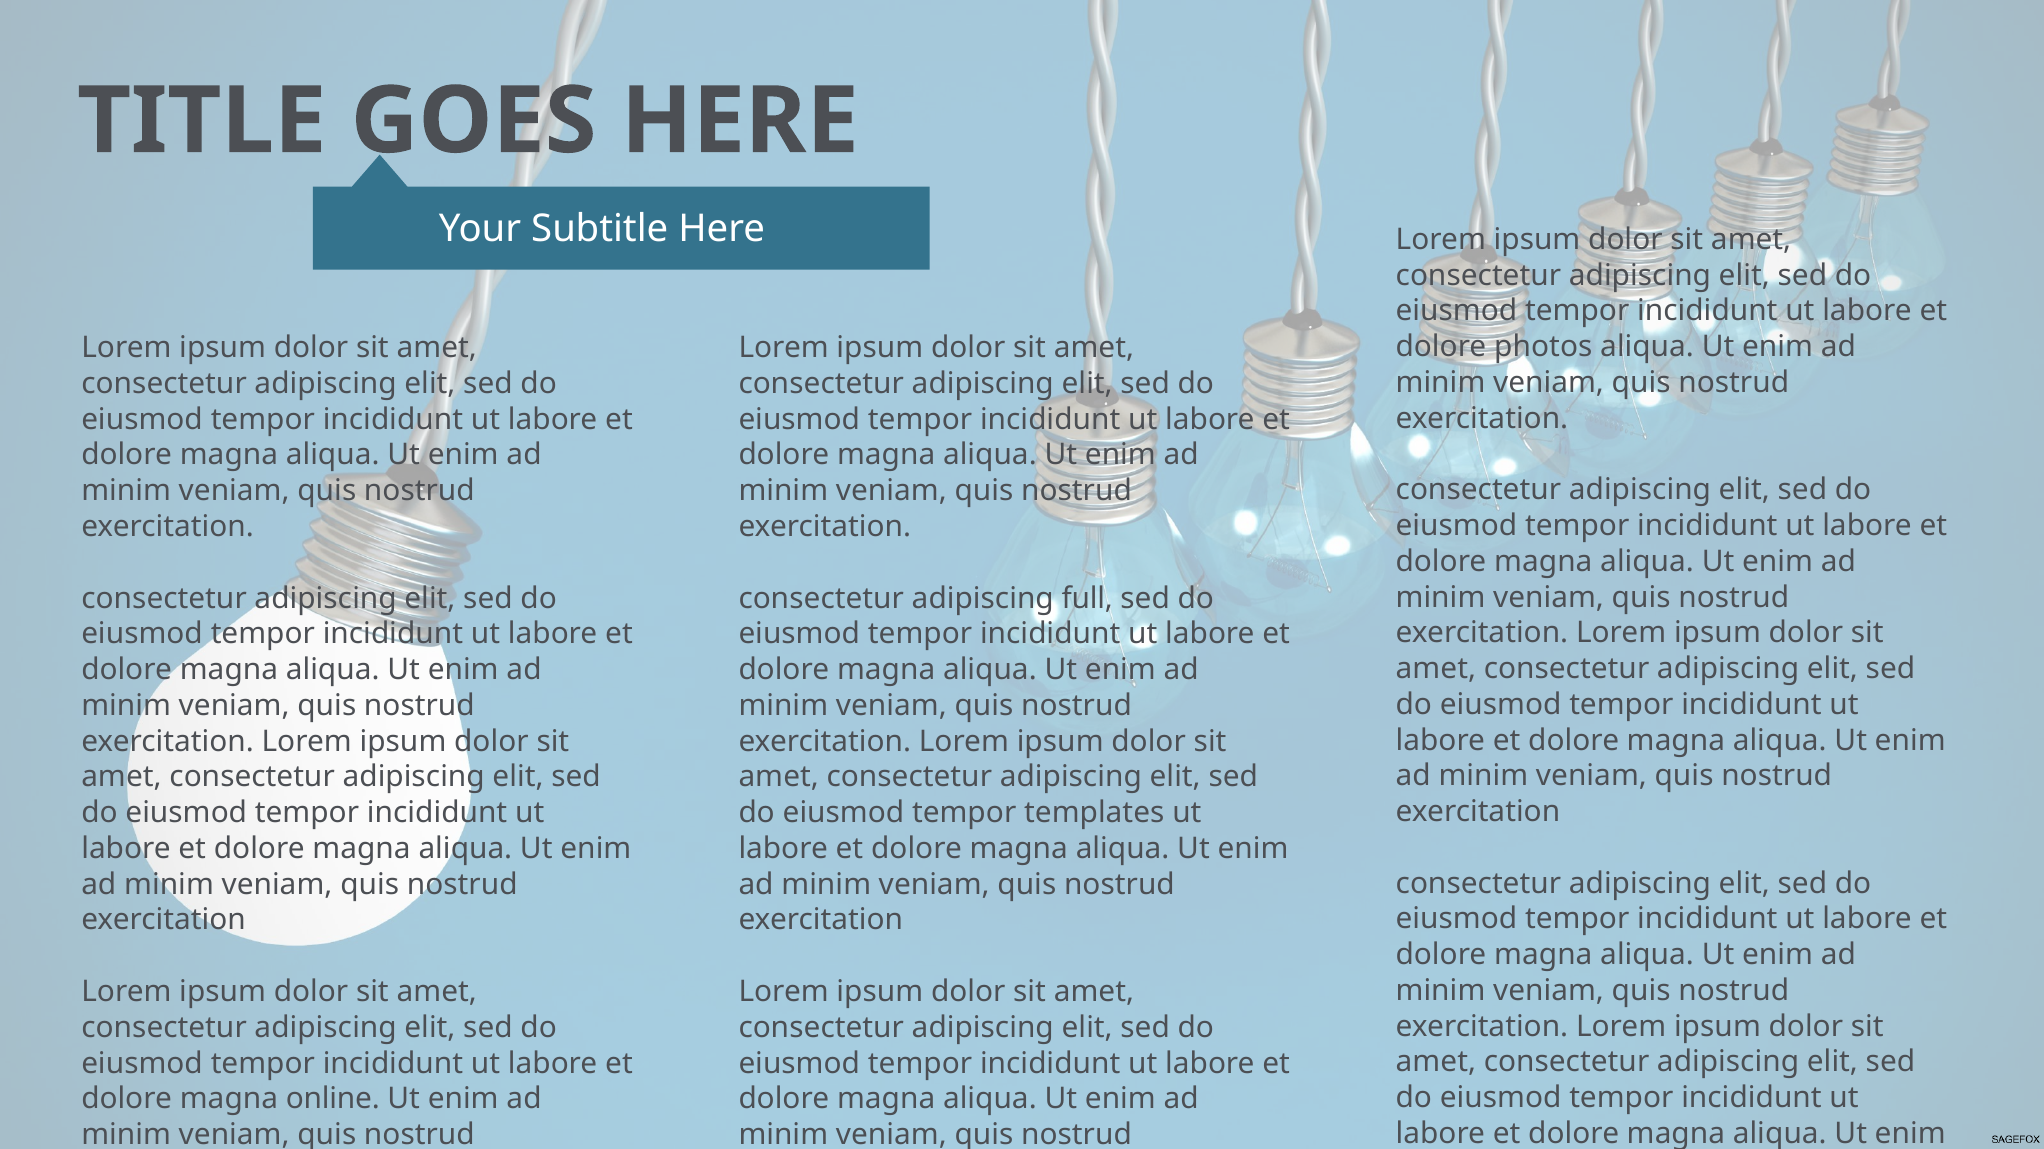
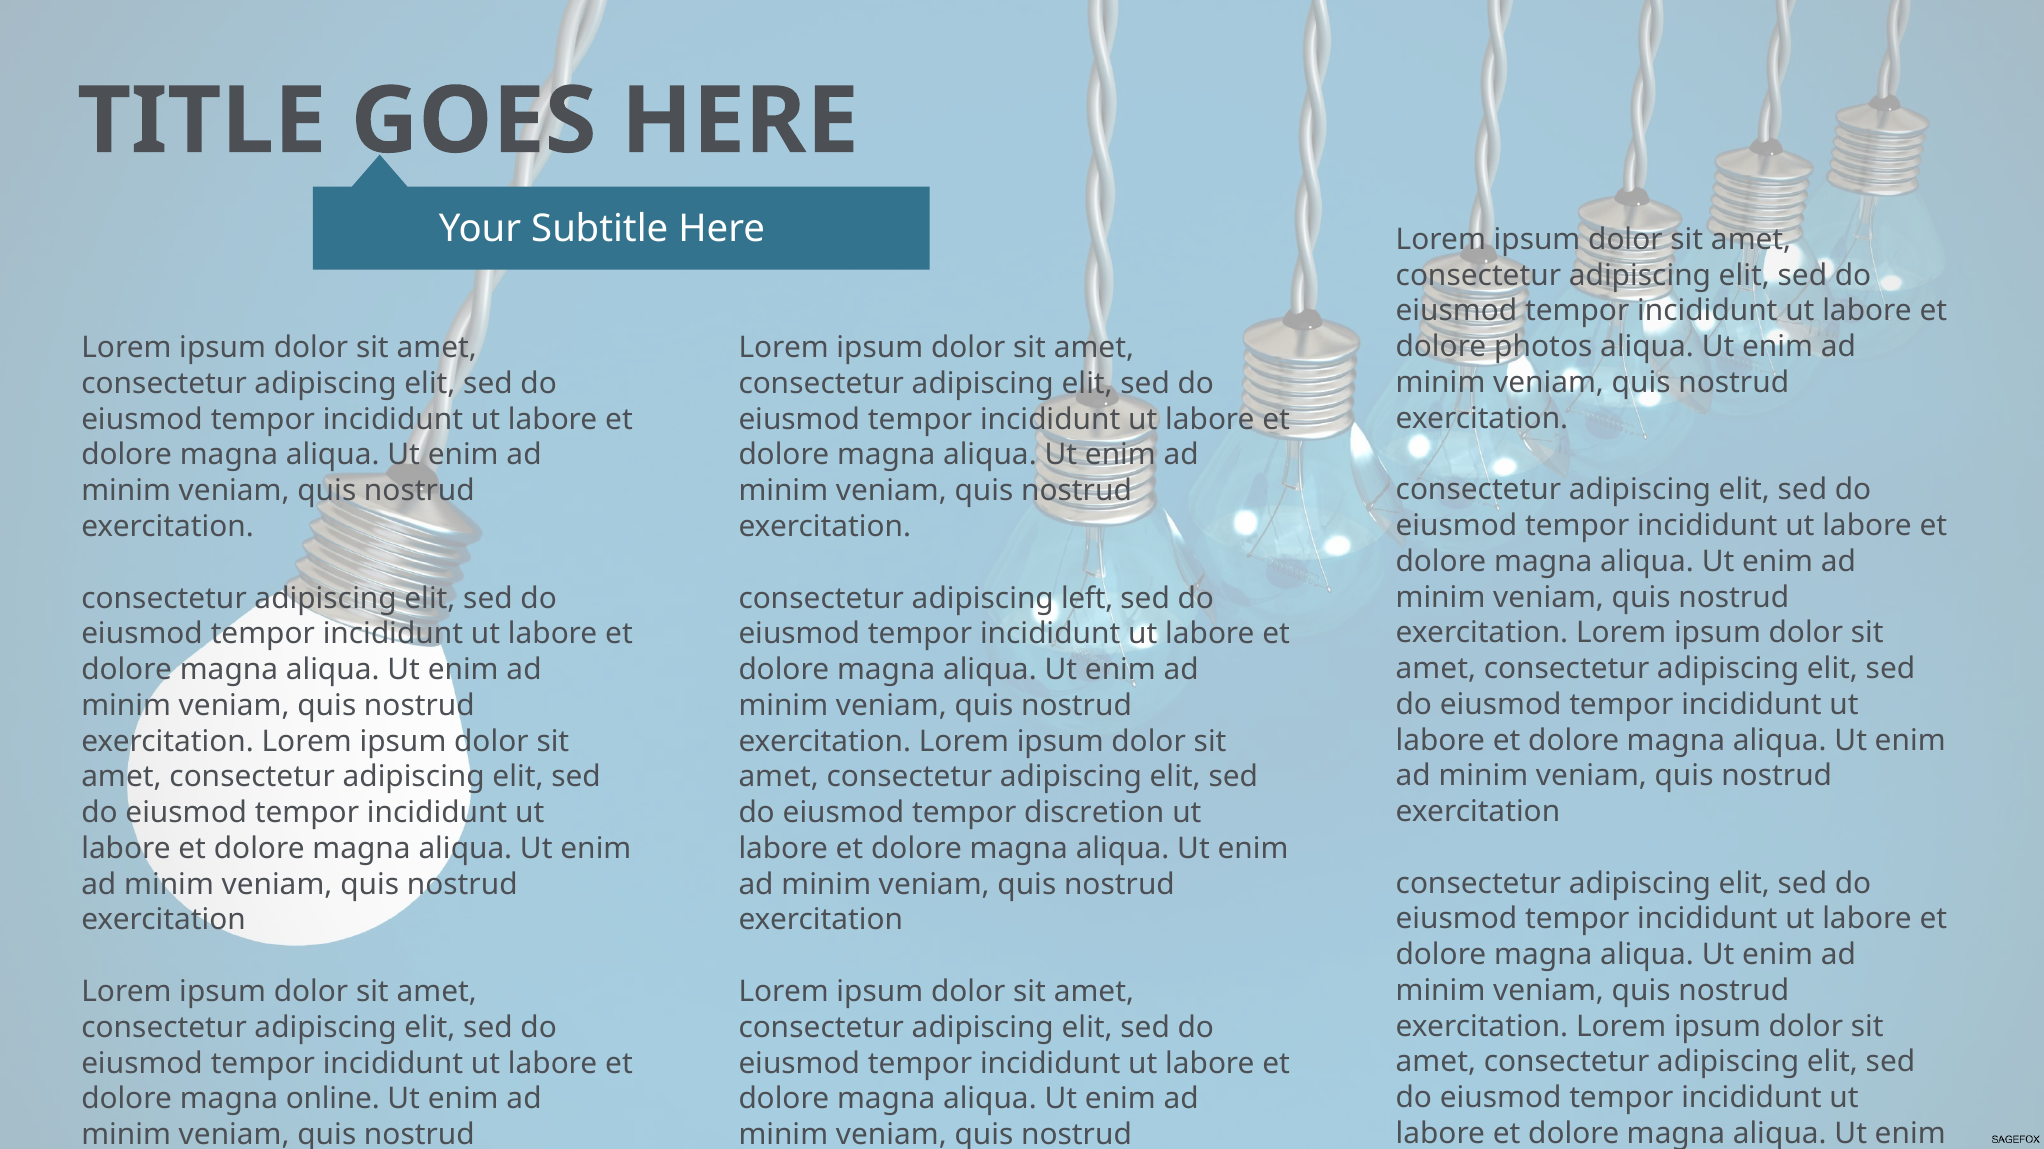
full: full -> left (1087, 599)
templates: templates -> discretion (1094, 813)
